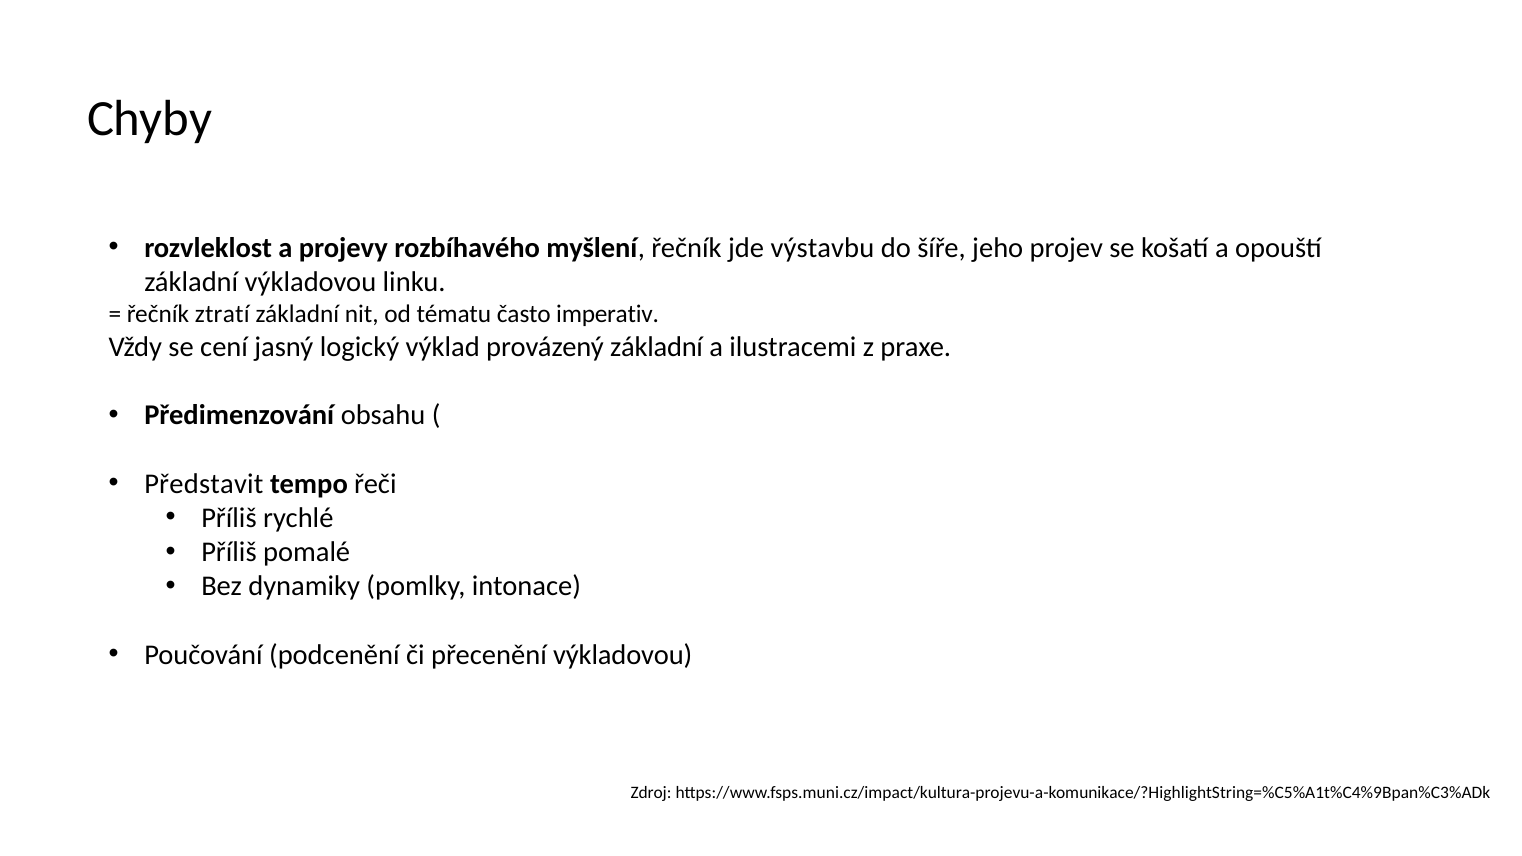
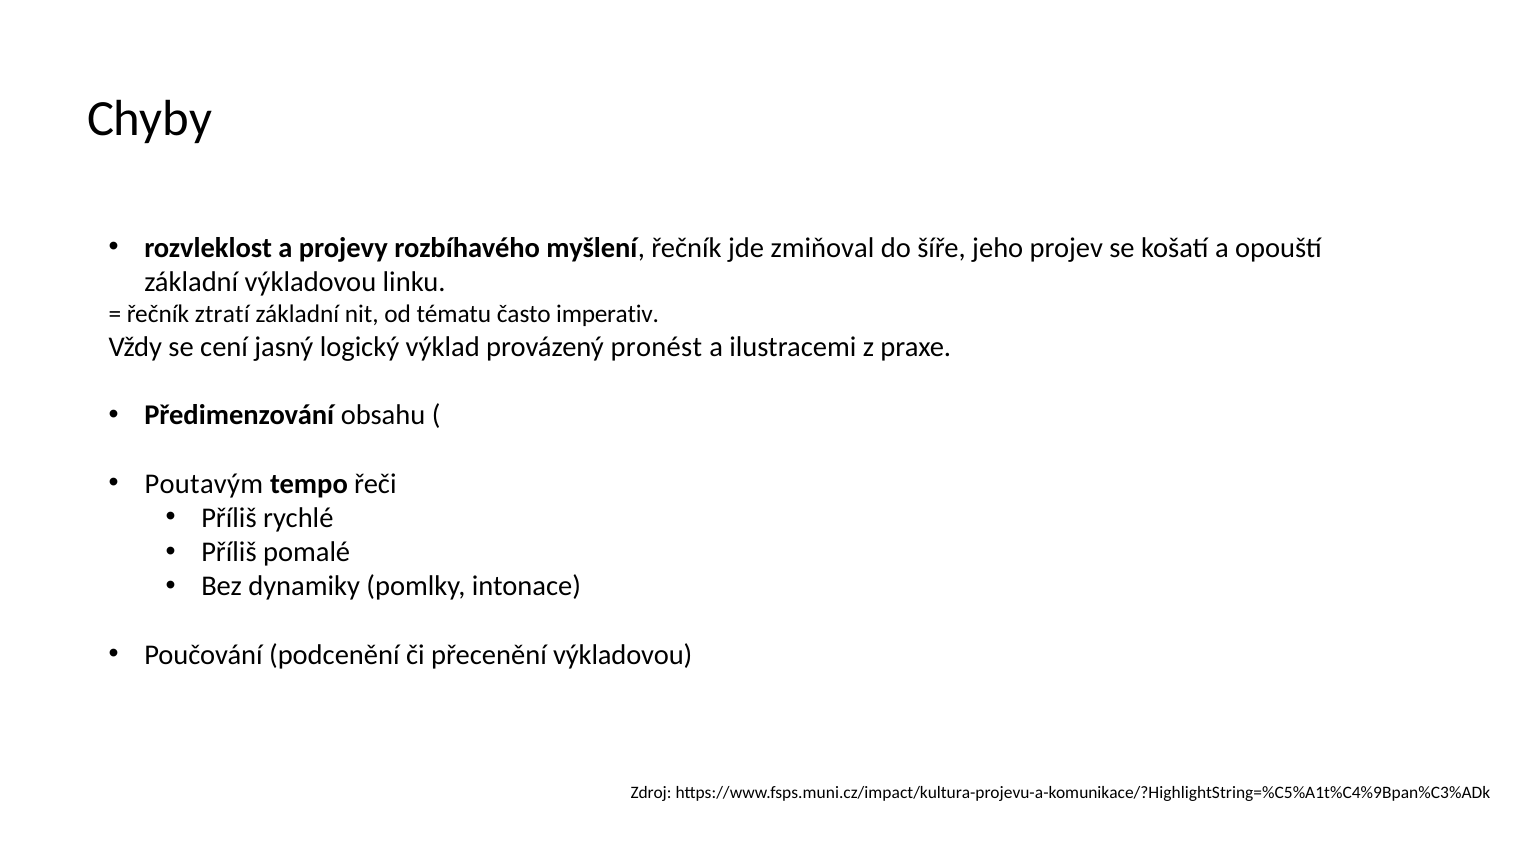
výstavbu: výstavbu -> zmiňoval (822, 248)
provázený základní: základní -> pronést (656, 347)
Představit: Představit -> Poutavým (204, 484)
